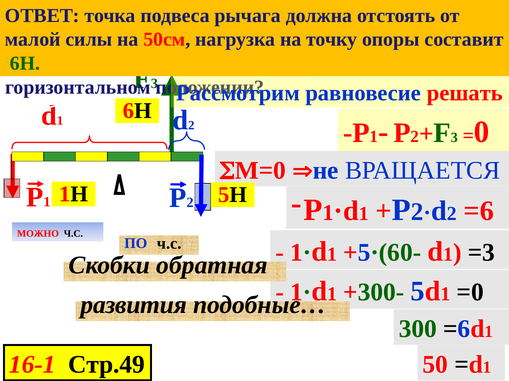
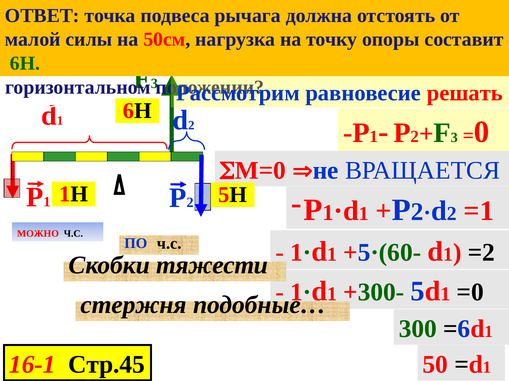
=6: =6 -> =1 (479, 211)
=3: =3 -> =2 (481, 253)
обратная: обратная -> тяжести (212, 266)
развития: развития -> стержня (134, 305)
Стр.49: Стр.49 -> Стр.45 (107, 365)
